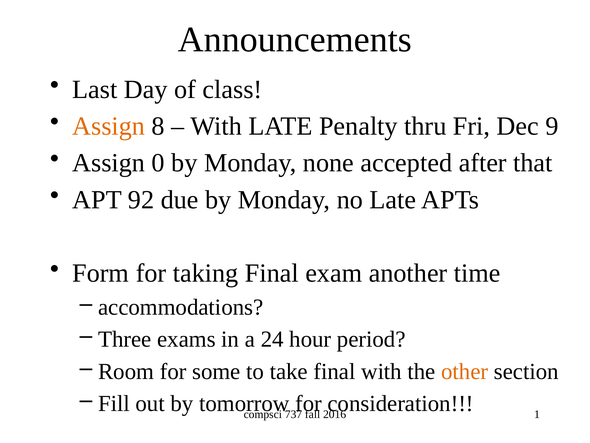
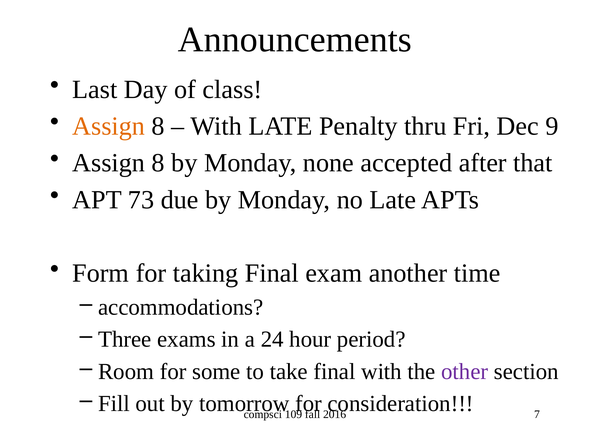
0: 0 -> 8 (158, 163)
92: 92 -> 73 (141, 200)
other colour: orange -> purple (465, 371)
737: 737 -> 109 (293, 414)
1: 1 -> 7 (537, 414)
